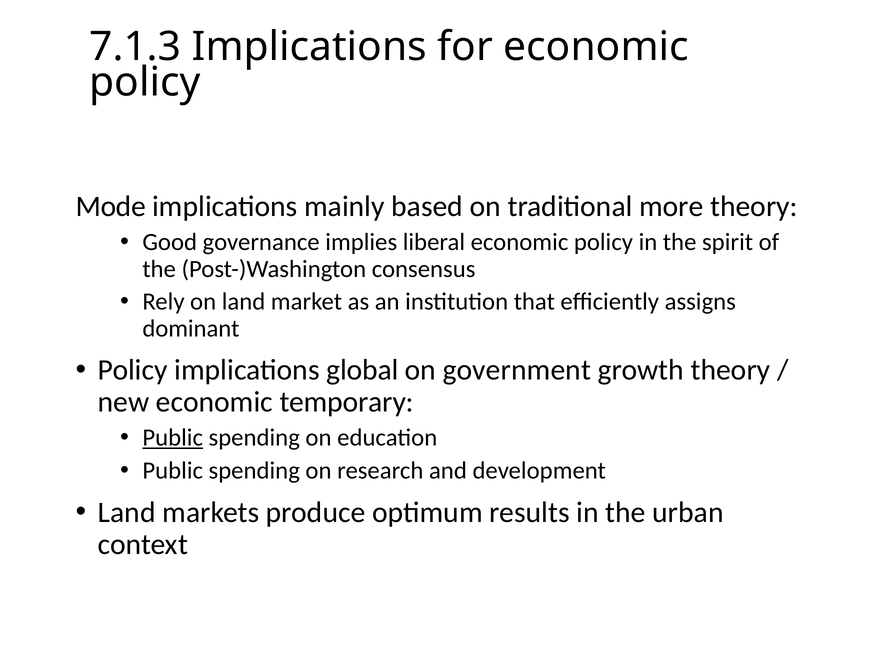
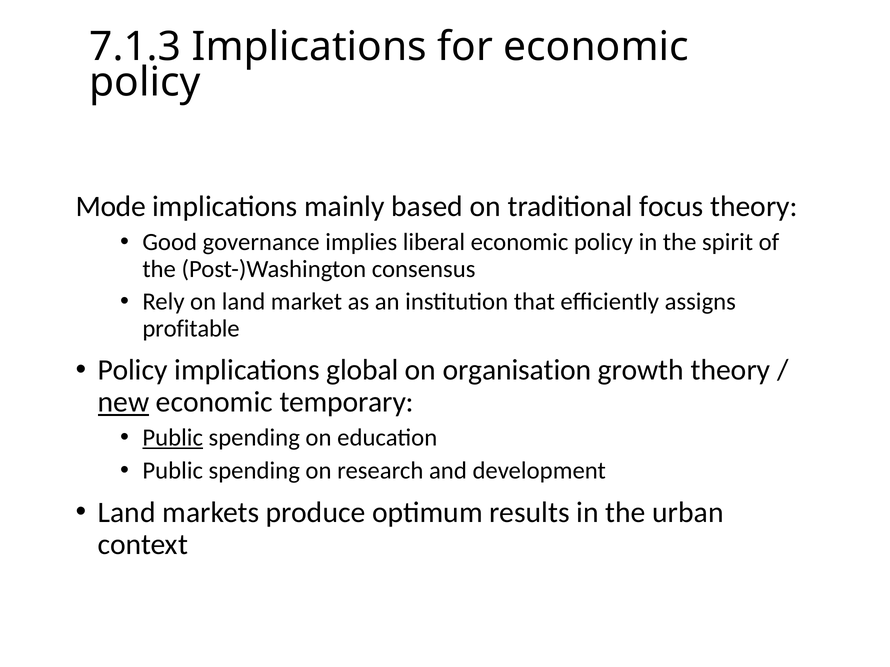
more: more -> focus (671, 207)
dominant: dominant -> profitable (191, 329)
government: government -> organisation (517, 370)
new underline: none -> present (124, 403)
